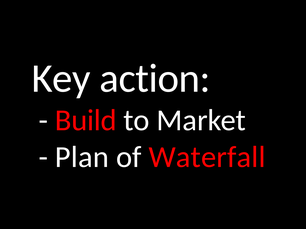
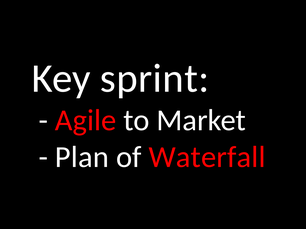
action: action -> sprint (155, 79)
Build: Build -> Agile (86, 121)
